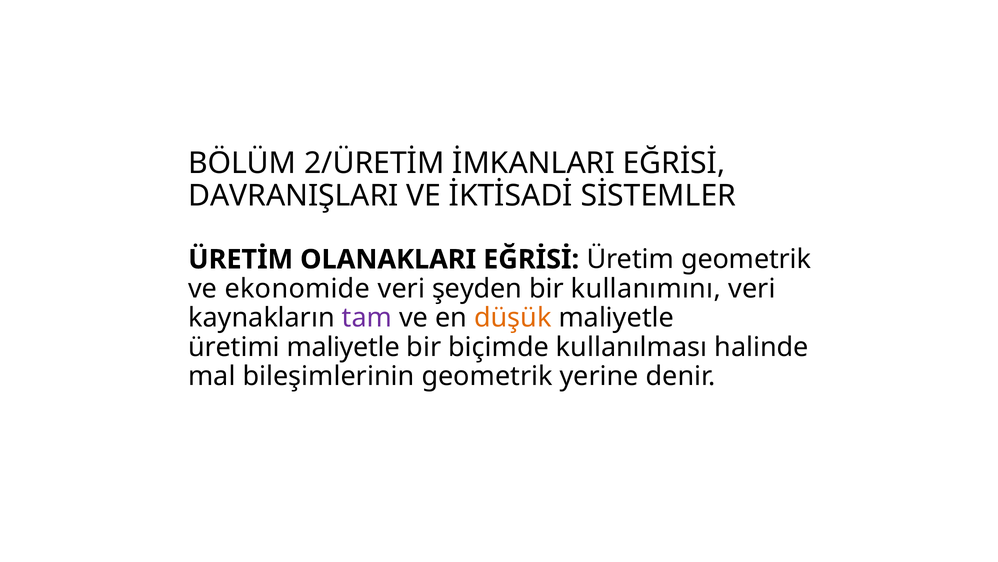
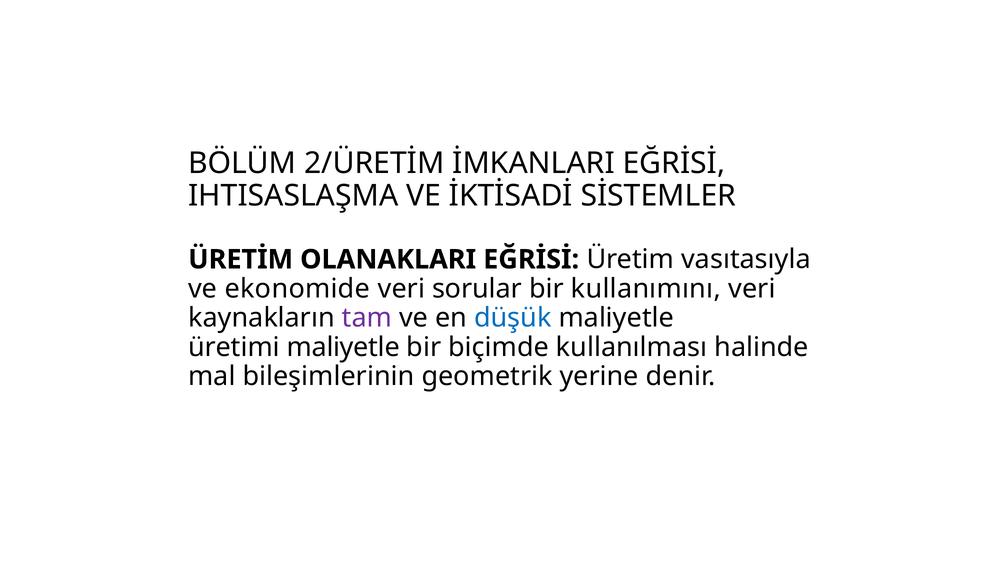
DAVRANIŞLARI: DAVRANIŞLARI -> IHTISASLAŞMA (293, 196)
Üretim geometrik: geometrik -> vasıtasıyla (746, 259)
şeyden: şeyden -> sorular (477, 288)
düşük colour: orange -> blue (513, 318)
